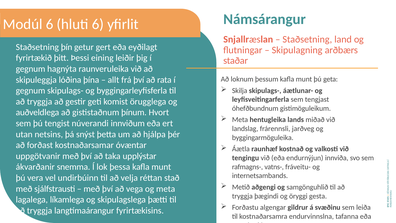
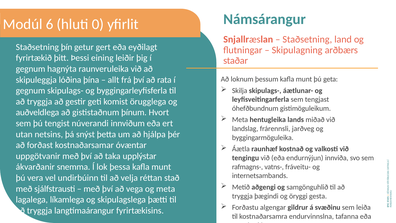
hluti 6: 6 -> 0 (98, 24)
